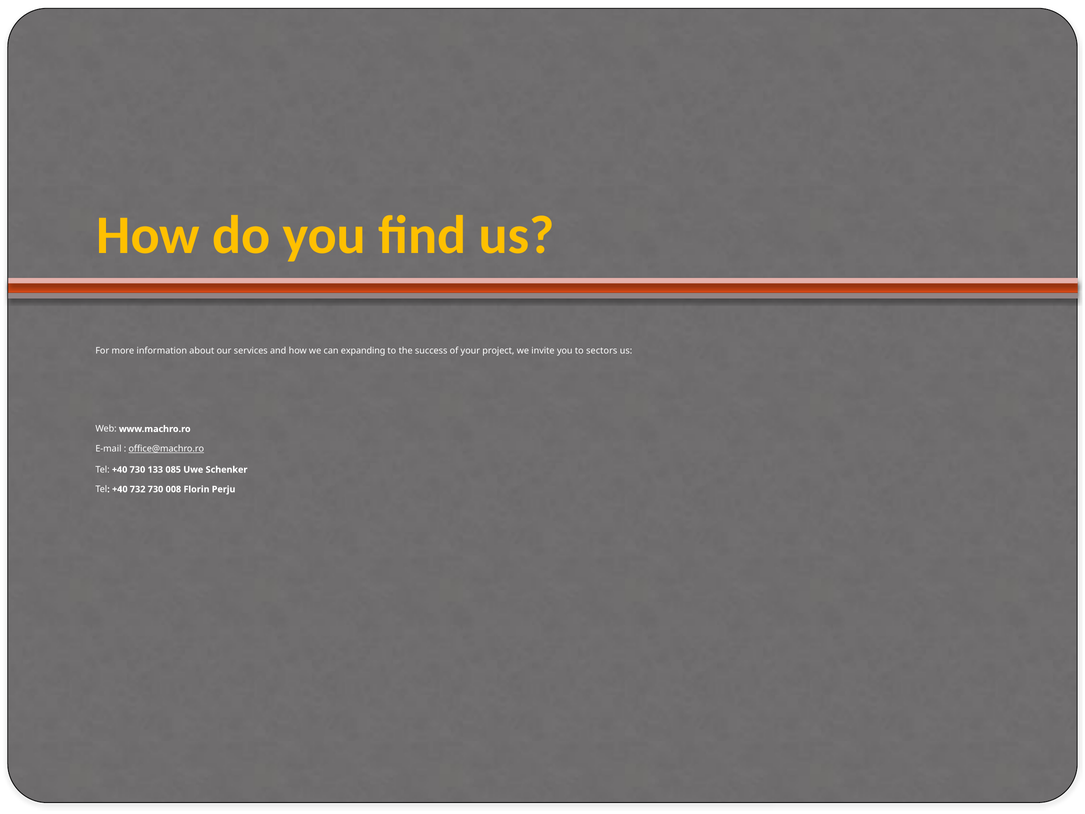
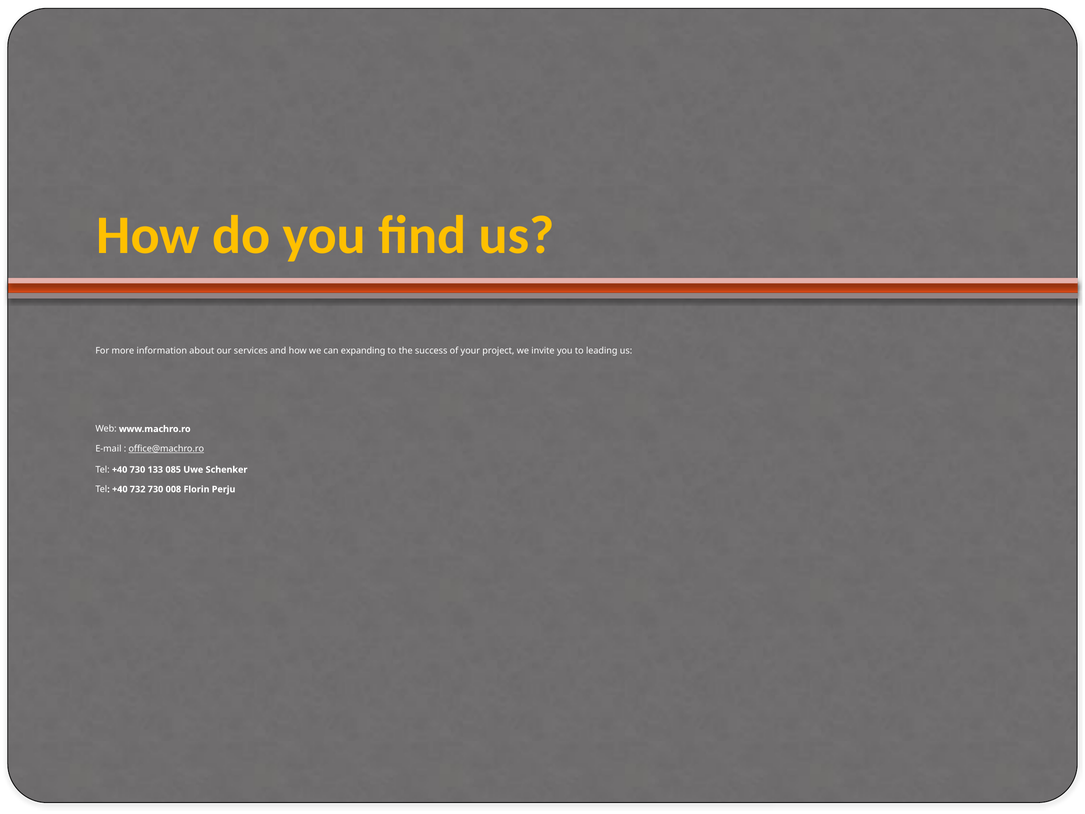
sectors: sectors -> leading (602, 350)
